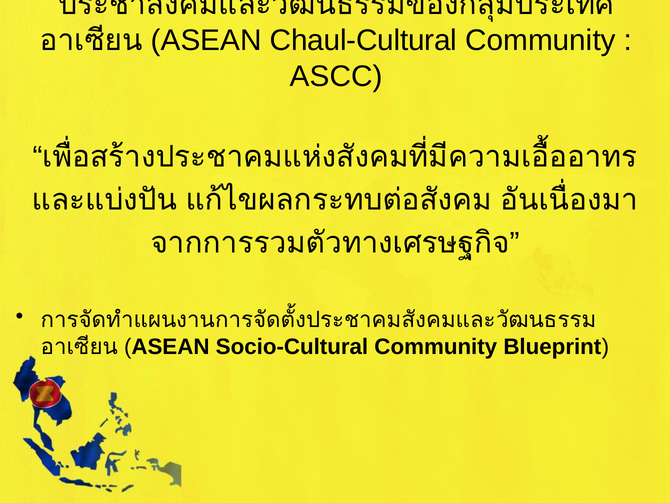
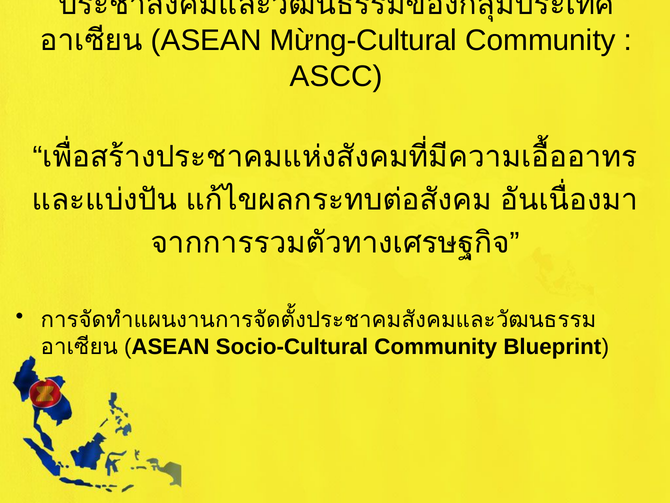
Chaul-Cultural: Chaul-Cultural -> Mừng-Cultural (363, 40)
